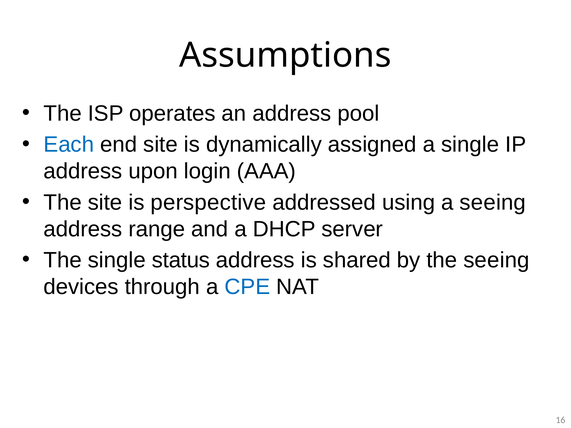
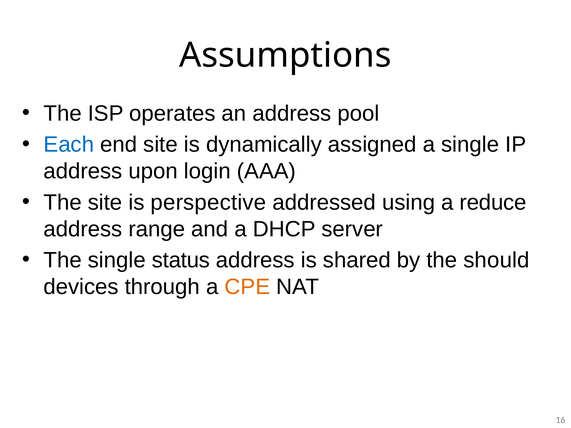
a seeing: seeing -> reduce (493, 203)
the seeing: seeing -> should (497, 260)
CPE colour: blue -> orange (247, 287)
